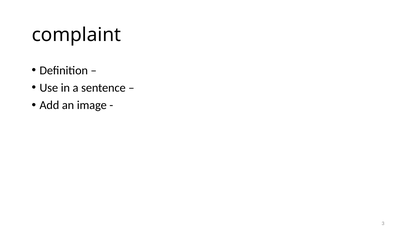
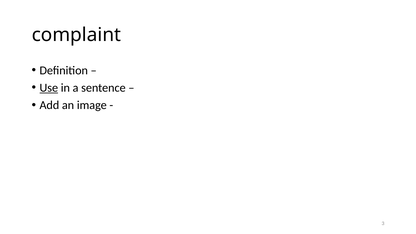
Use underline: none -> present (49, 88)
